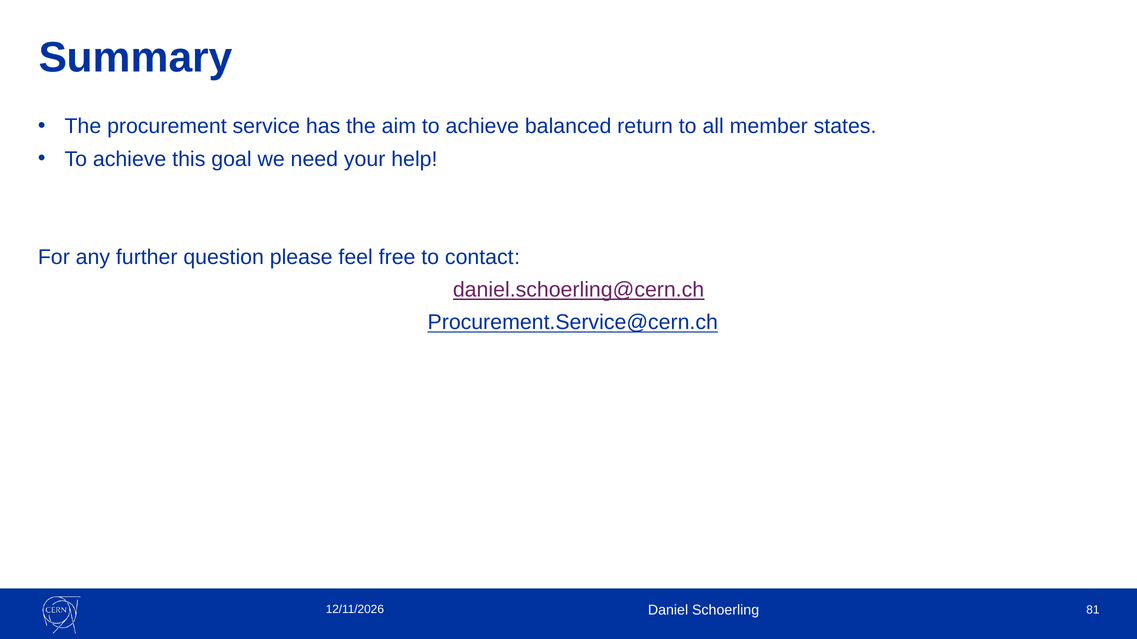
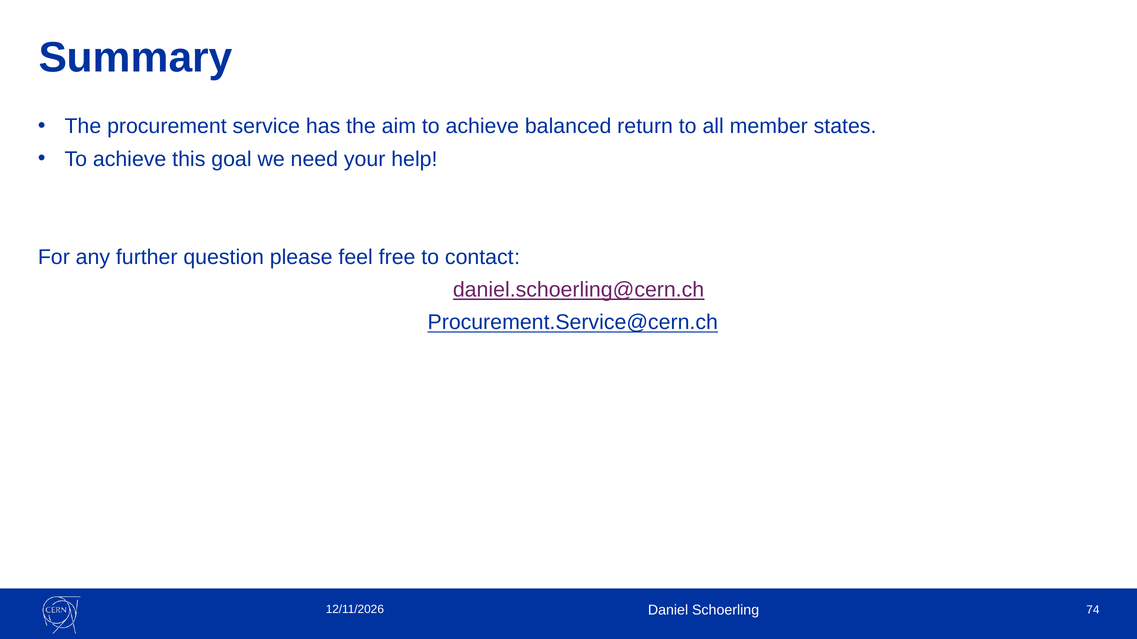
81: 81 -> 74 (1093, 611)
